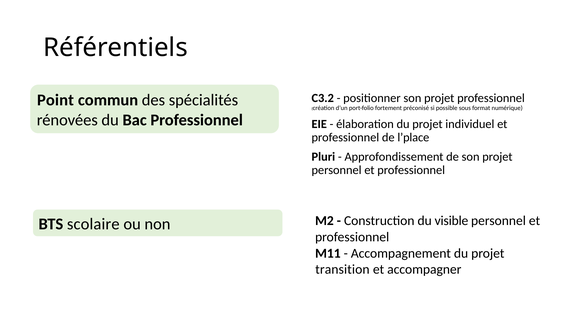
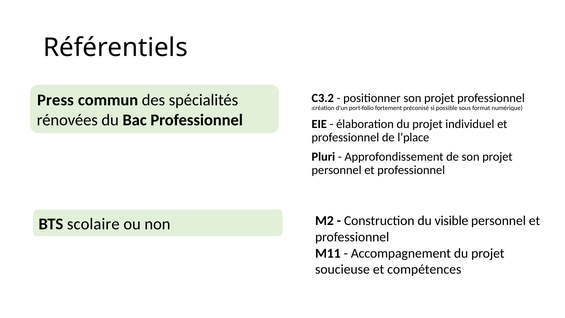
Point: Point -> Press (55, 100)
transition: transition -> soucieuse (342, 269)
accompagner: accompagner -> compétences (424, 269)
